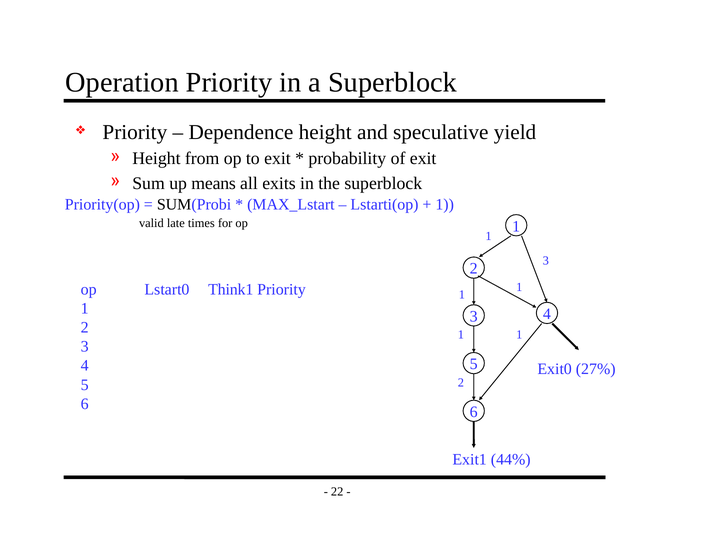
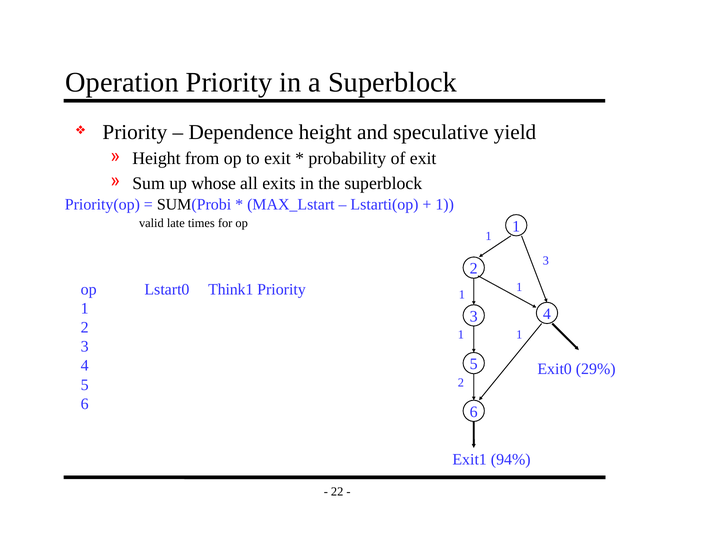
means: means -> whose (214, 184)
27%: 27% -> 29% (596, 369)
44%: 44% -> 94% (511, 460)
